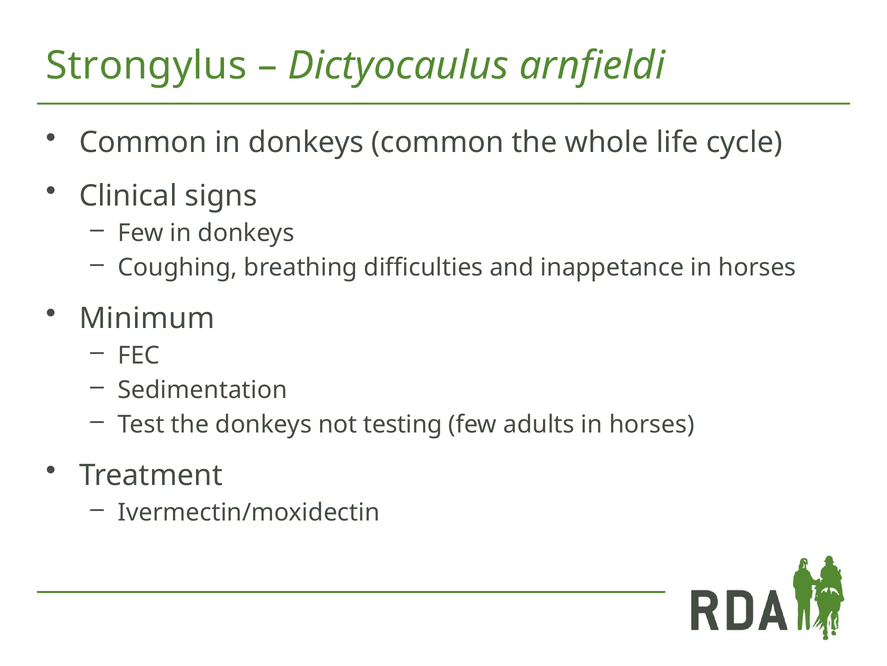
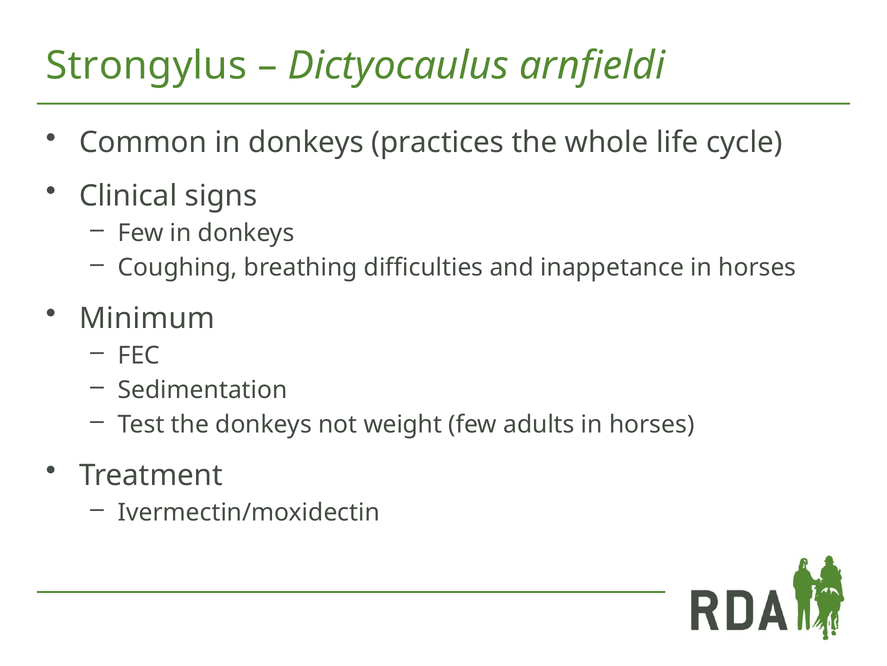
donkeys common: common -> practices (438, 143)
testing: testing -> weight (403, 424)
